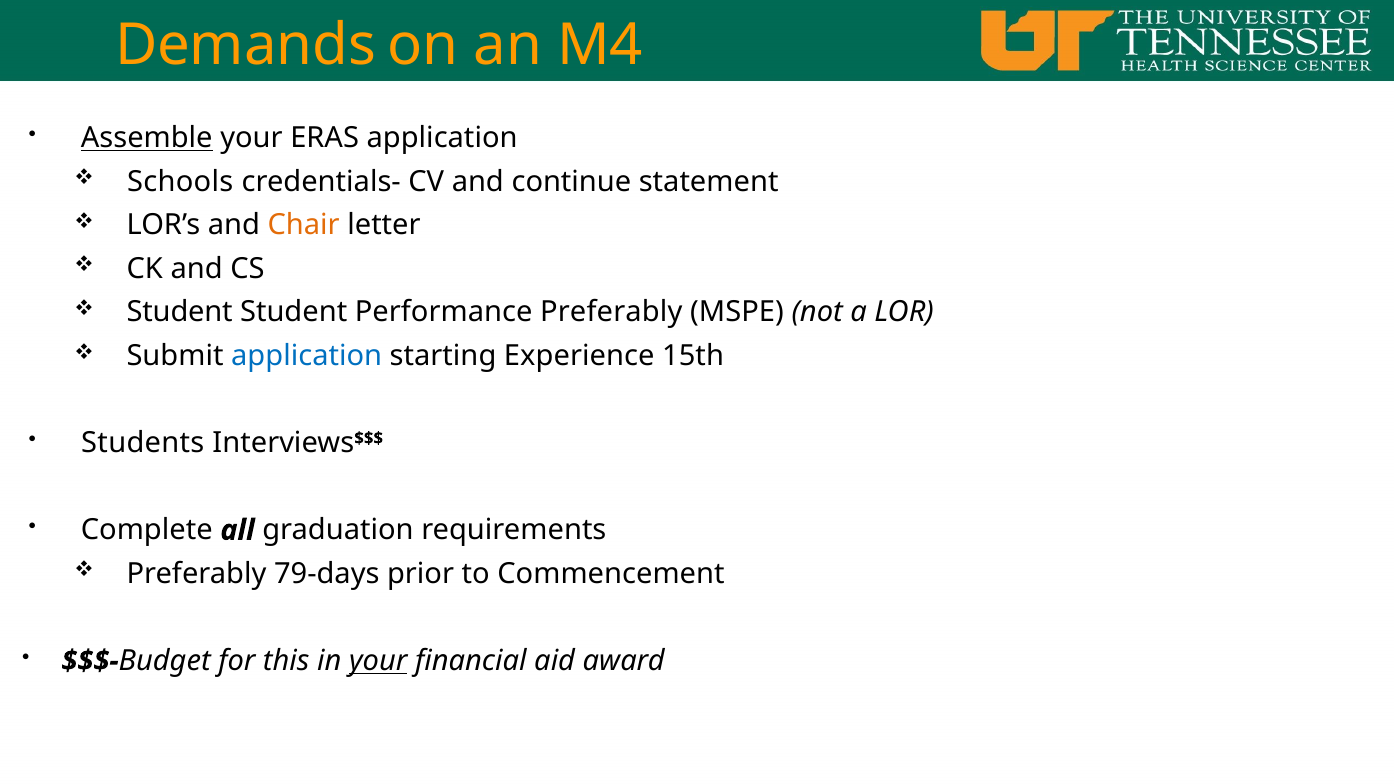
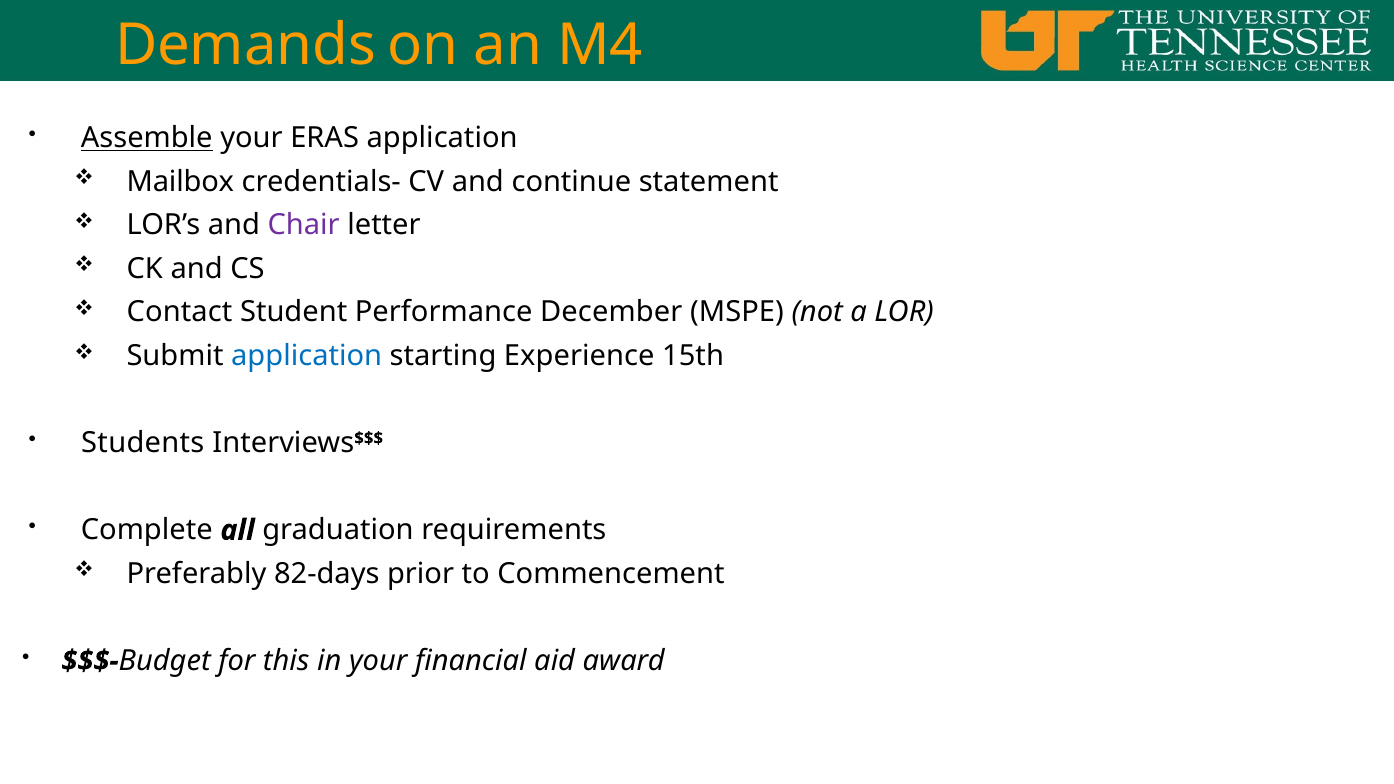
Schools: Schools -> Mailbox (180, 182)
Chair colour: orange -> purple (304, 225)
Student: Student -> Contact (180, 312)
Performance Preferably: Preferably -> December (611, 312)
79-days: 79-days -> 82-days (327, 574)
your underline: present -> none (378, 661)
